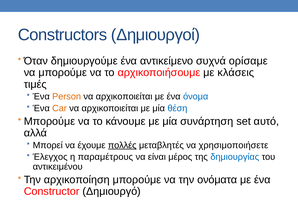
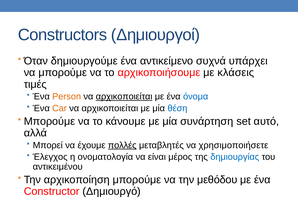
ορίσαμε: ορίσαμε -> υπάρχει (248, 61)
αρχικοποιείται underline: none -> present (124, 96)
παραμέτρους: παραμέτρους -> ονοματολογία (105, 157)
ονόματα: ονόματα -> μεθόδου (217, 179)
